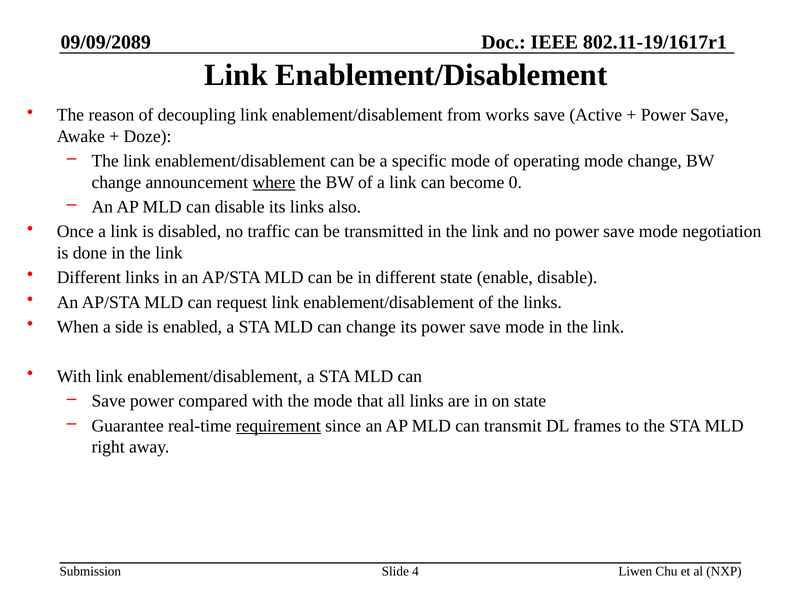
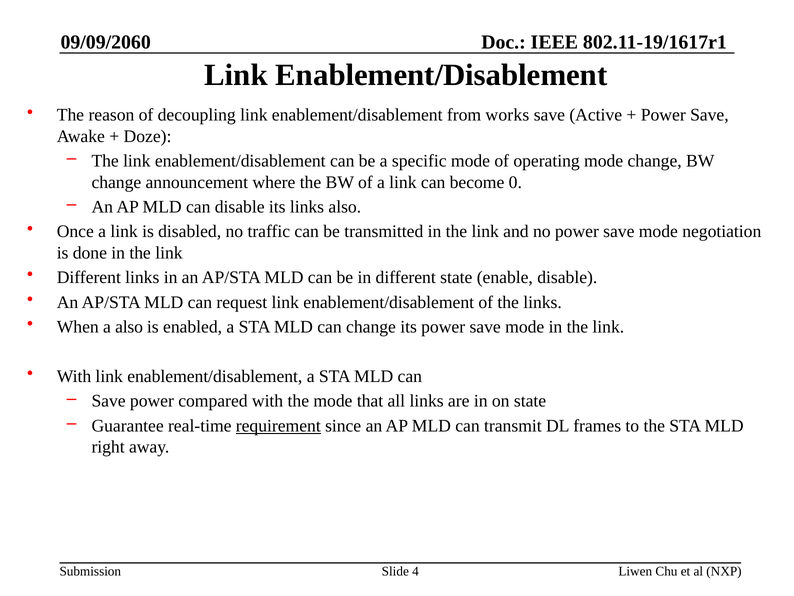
09/09/2089: 09/09/2089 -> 09/09/2060 (106, 42)
where underline: present -> none (274, 182)
a side: side -> also (129, 327)
